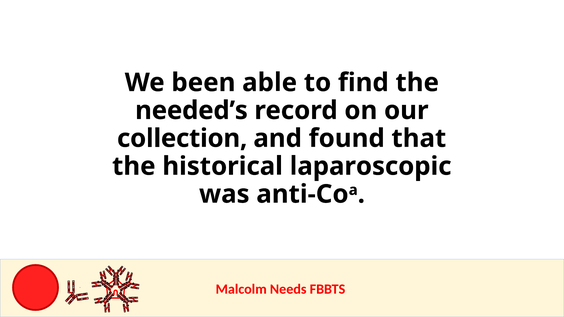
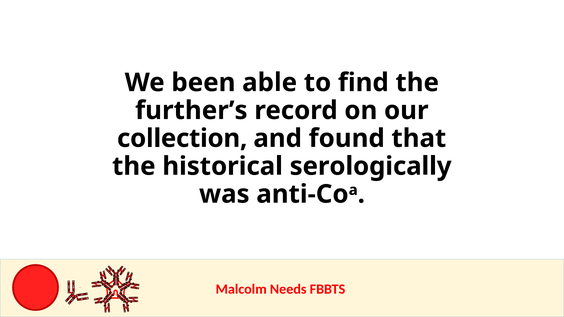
needed’s: needed’s -> further’s (191, 111)
laparoscopic: laparoscopic -> serologically (371, 166)
